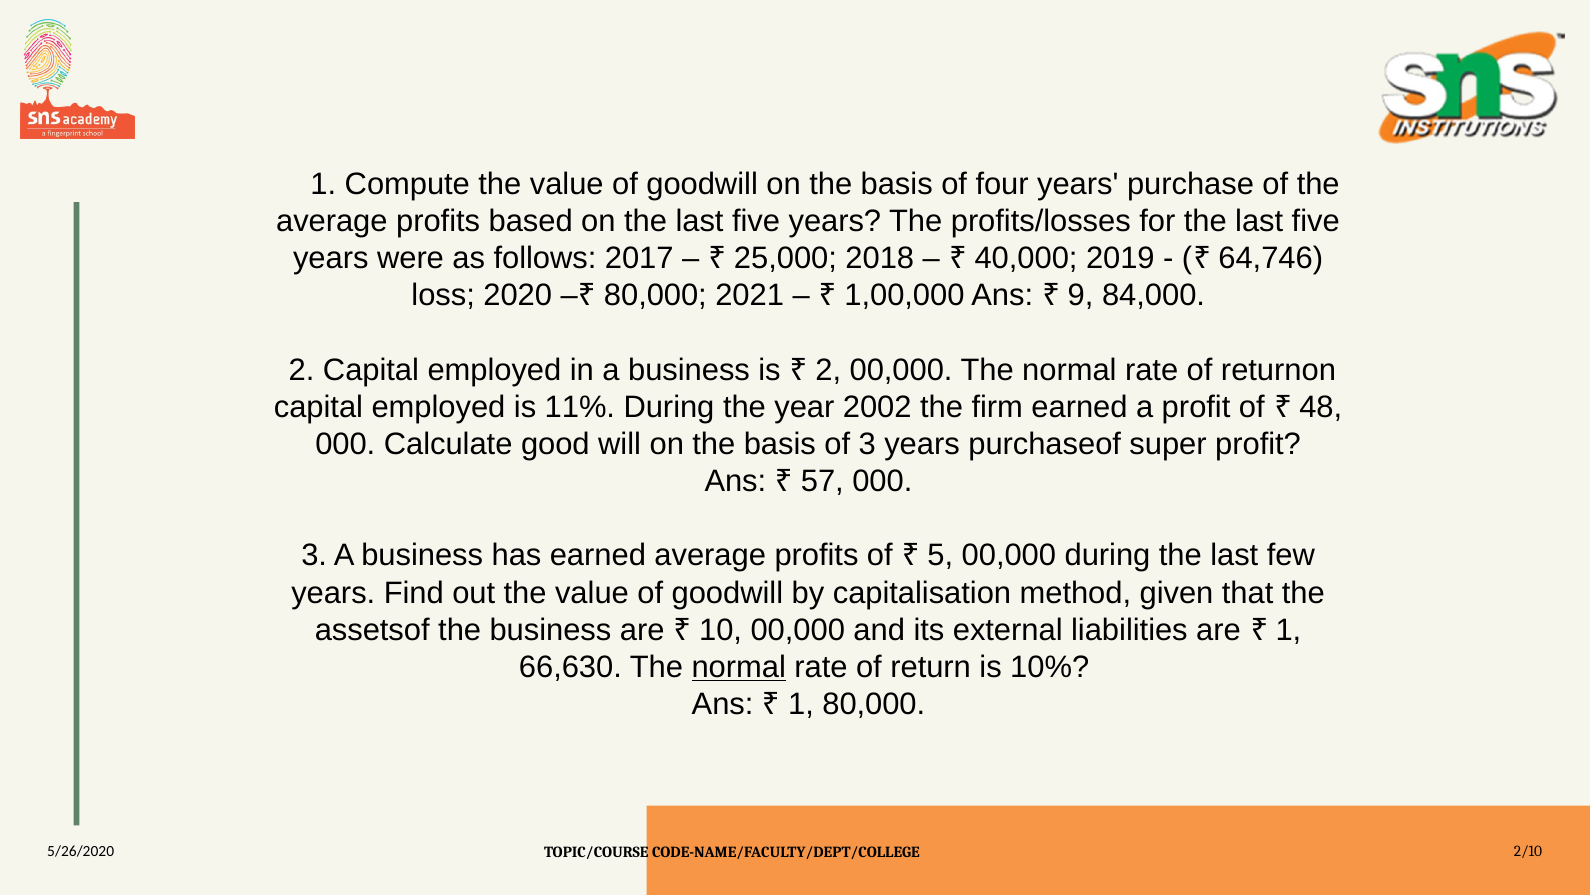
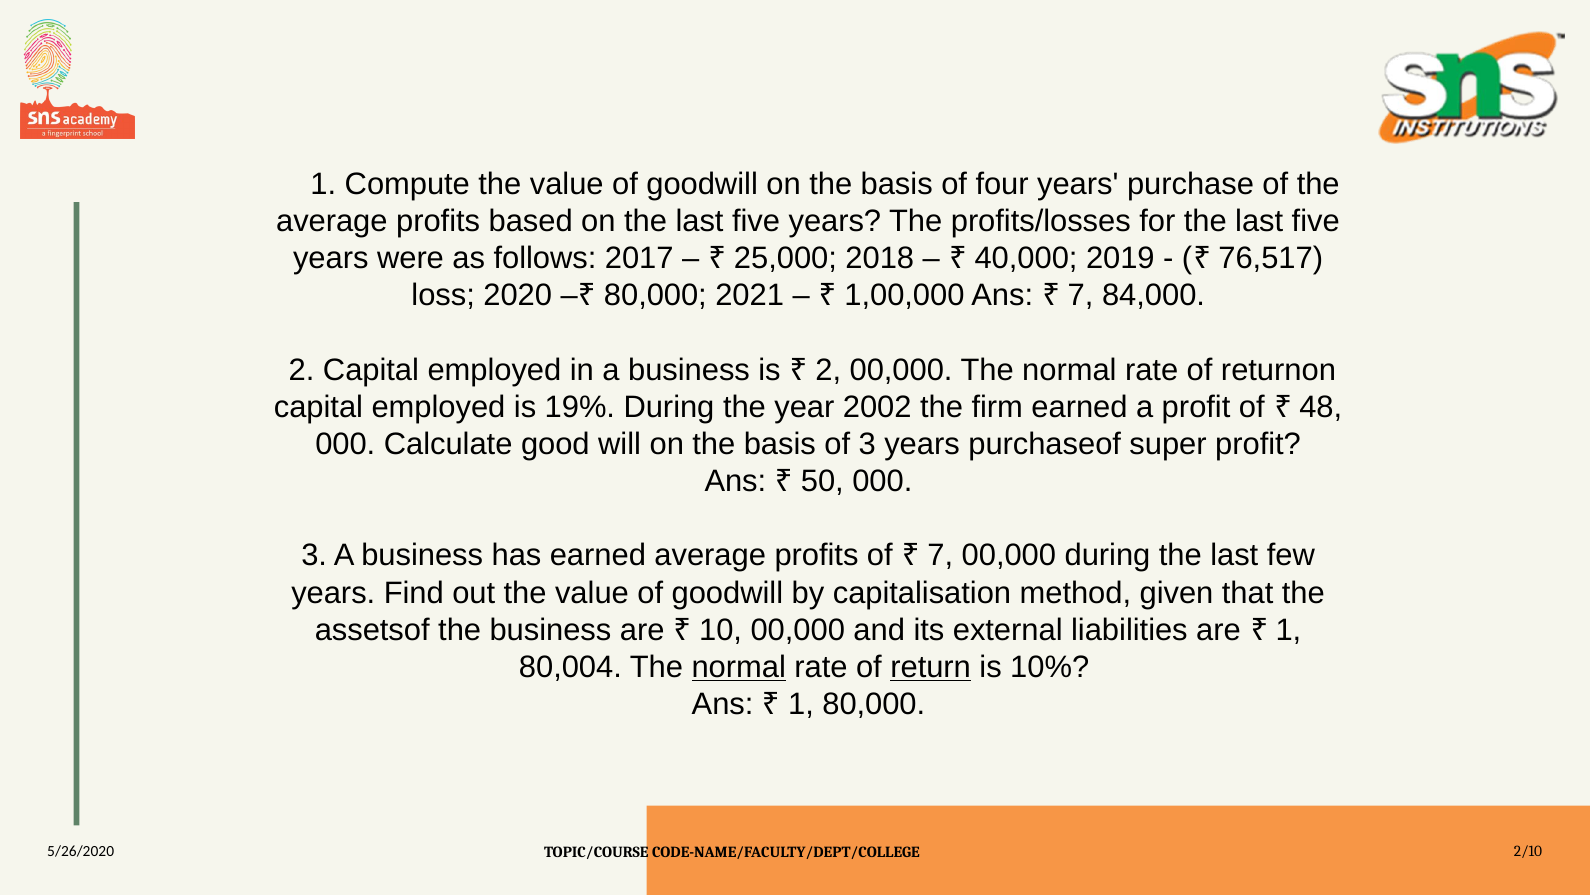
64,746: 64,746 -> 76,517 (1271, 258)
Ans 9: 9 -> 7 (1081, 295)
11%: 11% -> 19% (580, 407)
57: 57 -> 50 (822, 481)
of 5: 5 -> 7 (940, 555)
66,630: 66,630 -> 80,004 (570, 667)
return underline: none -> present (931, 667)
